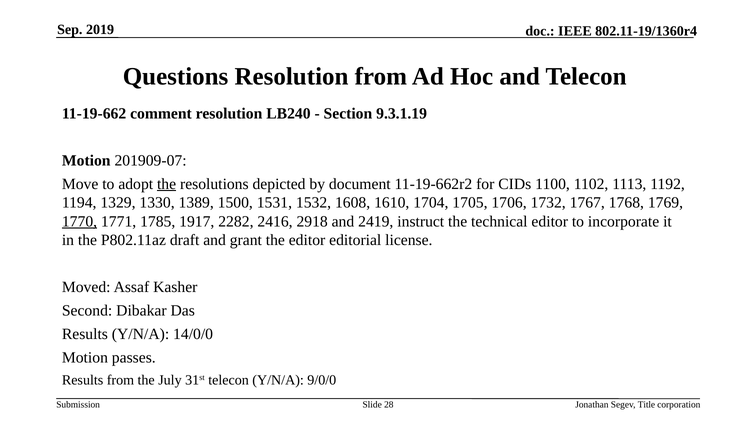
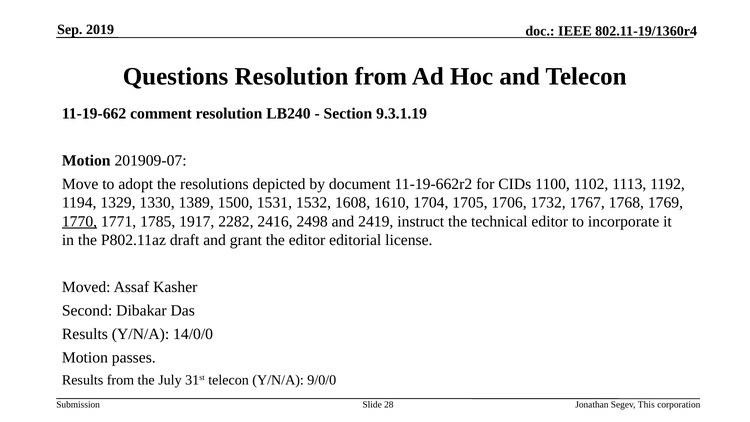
the underline: present -> none (167, 184)
2918: 2918 -> 2498 (312, 221)
Title: Title -> This (646, 405)
